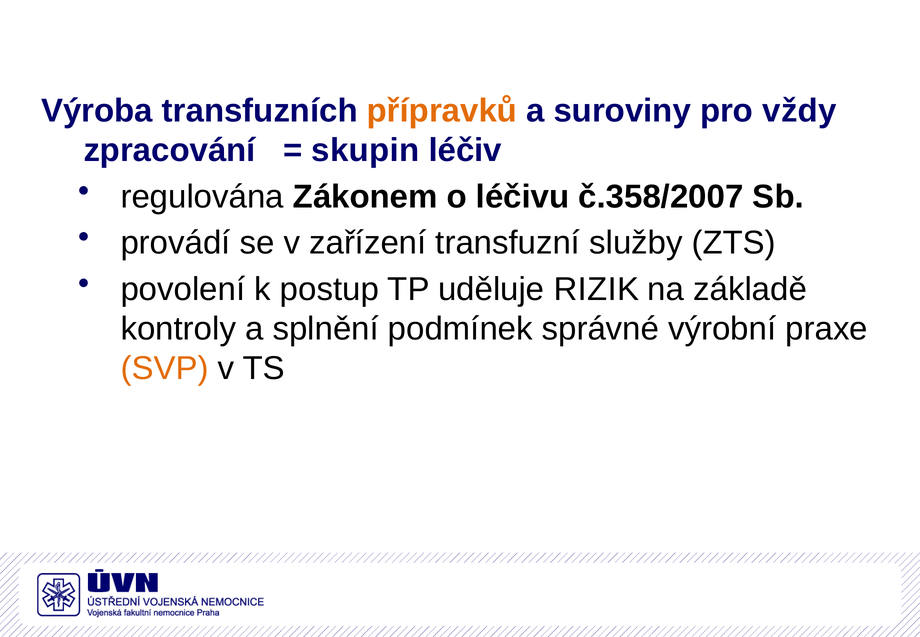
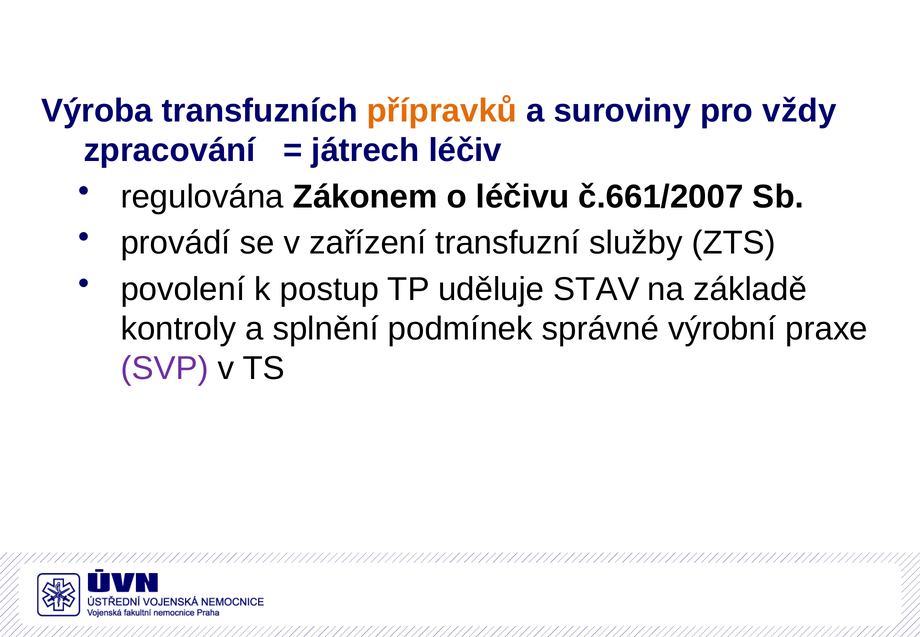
skupin: skupin -> játrech (365, 150)
č.358/2007: č.358/2007 -> č.661/2007 (661, 197)
RIZIK: RIZIK -> STAV (597, 289)
SVP colour: orange -> purple (165, 368)
